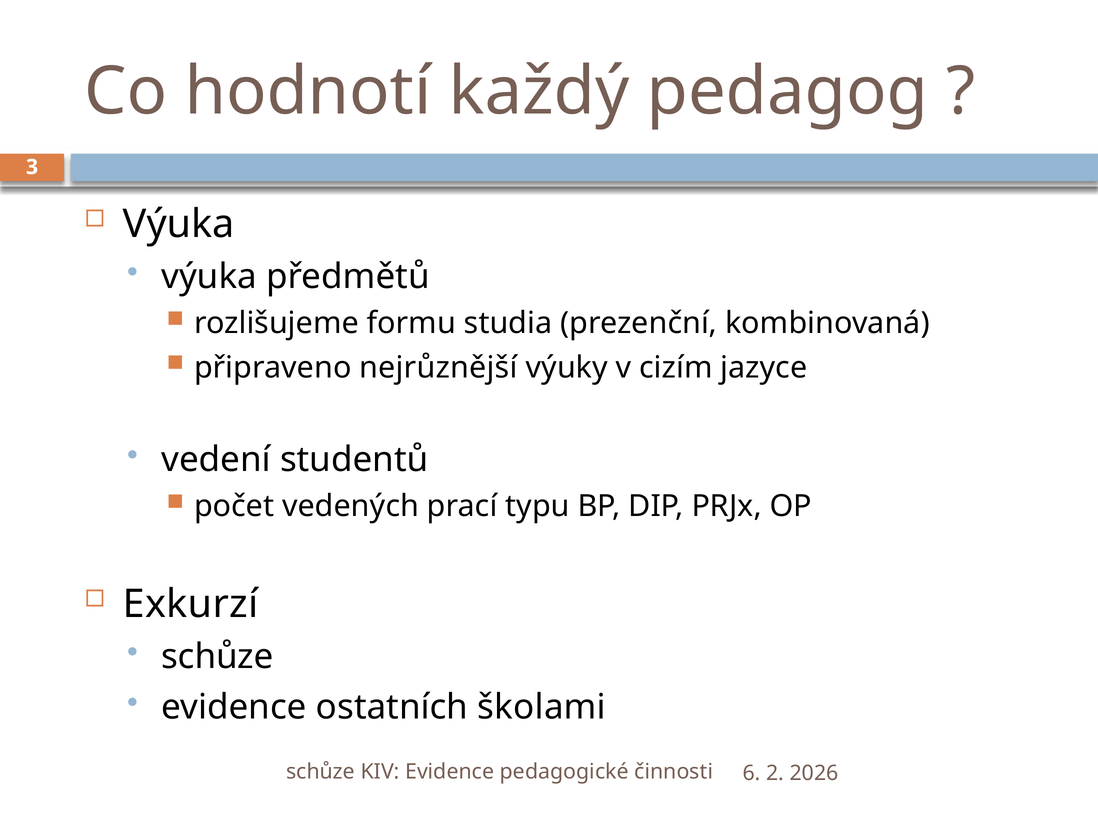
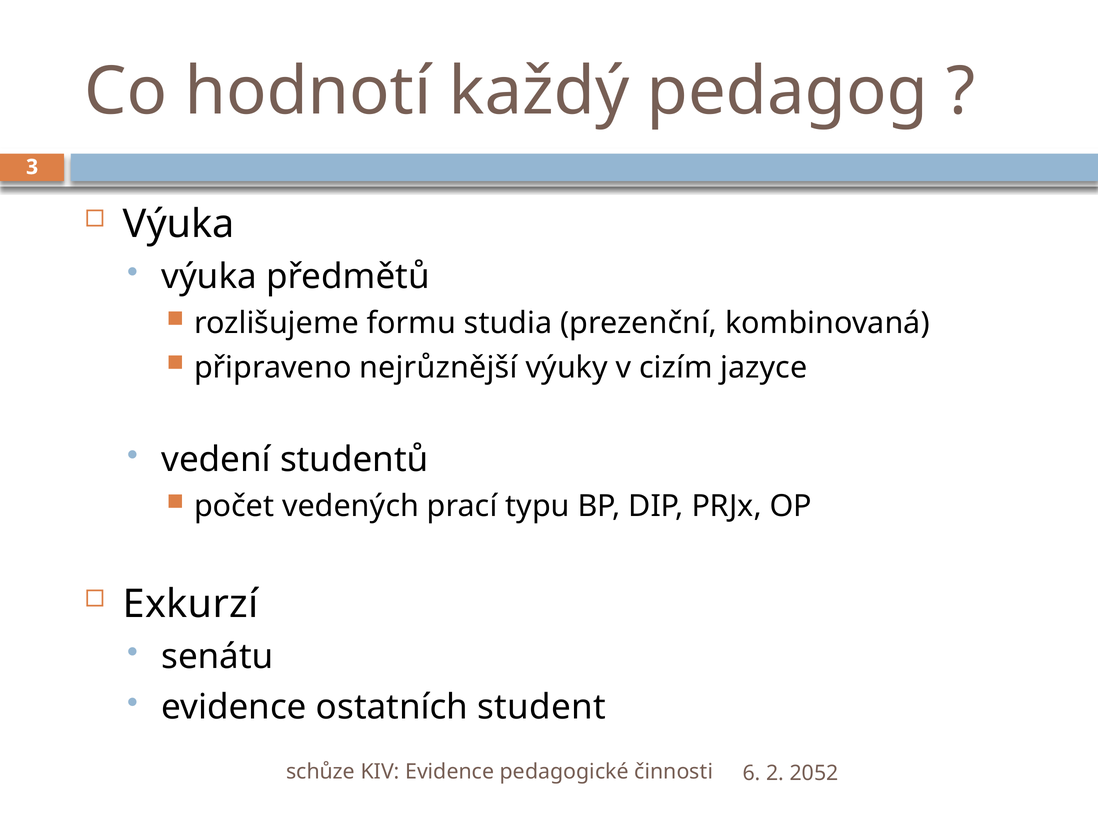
schůze: schůze -> senátu (217, 657)
školami: školami -> student (542, 708)
2026: 2026 -> 2052 (814, 774)
